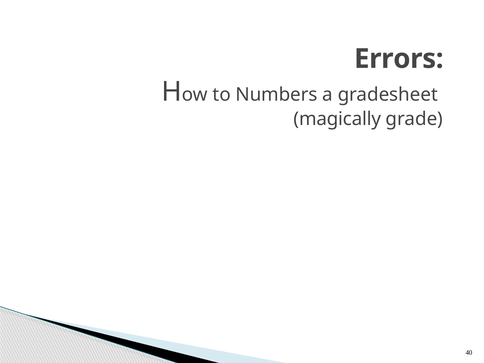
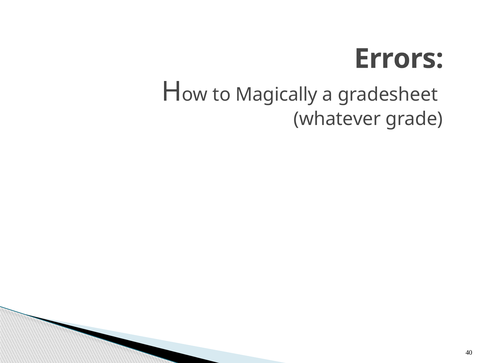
Numbers: Numbers -> Magically (277, 95)
magically: magically -> whatever (337, 119)
